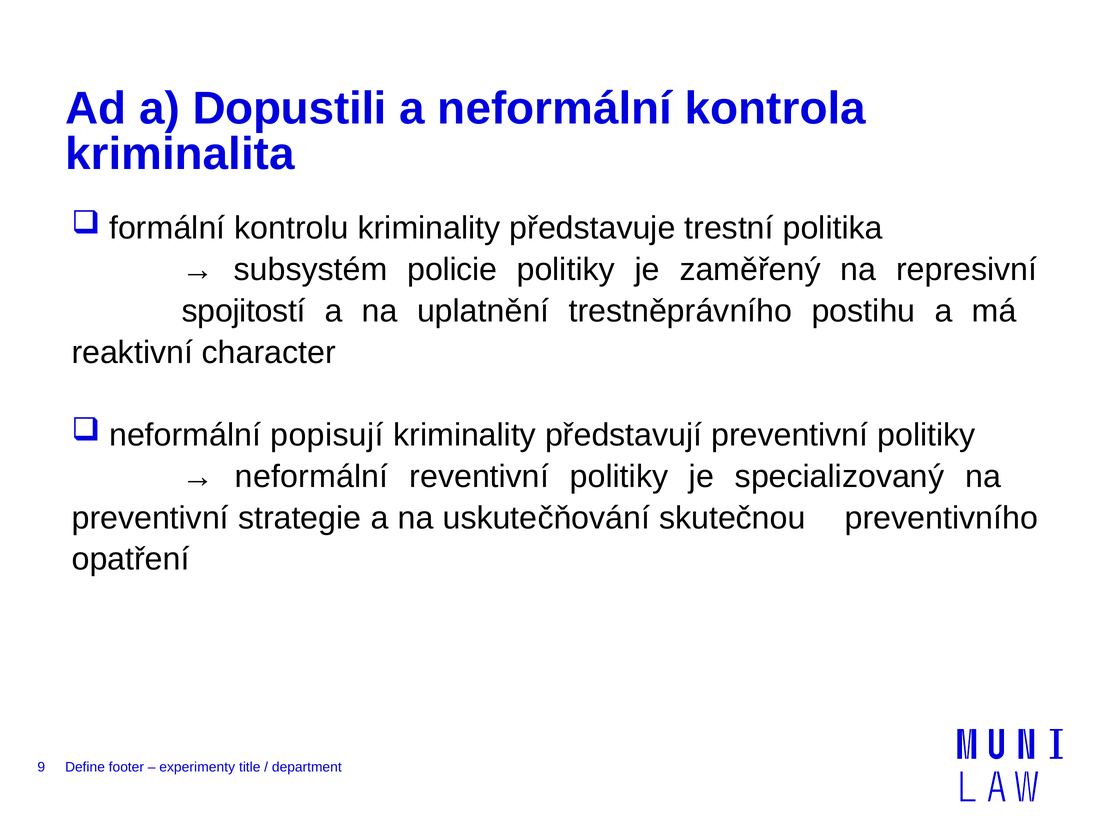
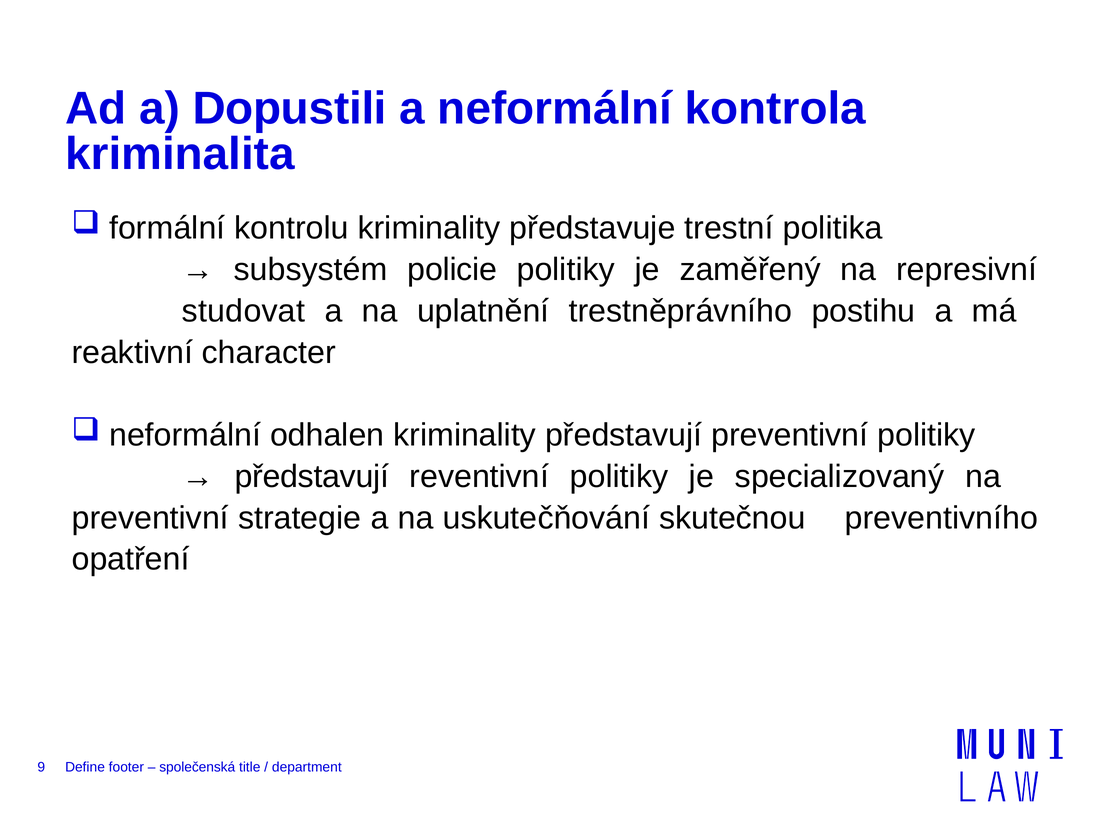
spojitostí: spojitostí -> studovat (243, 311)
popisují: popisují -> odhalen (327, 435)
neformální: neformální -> představují (312, 477)
experimenty: experimenty -> společenská (197, 767)
